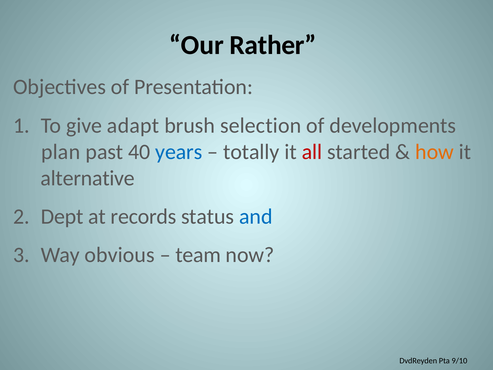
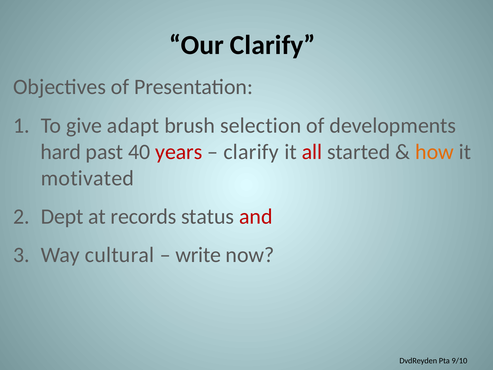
Our Rather: Rather -> Clarify (273, 45)
plan: plan -> hard (61, 152)
years colour: blue -> red (179, 152)
totally: totally -> clarify (251, 152)
alternative: alternative -> motivated (87, 178)
and colour: blue -> red (256, 216)
obvious: obvious -> cultural (120, 255)
team: team -> write (198, 255)
